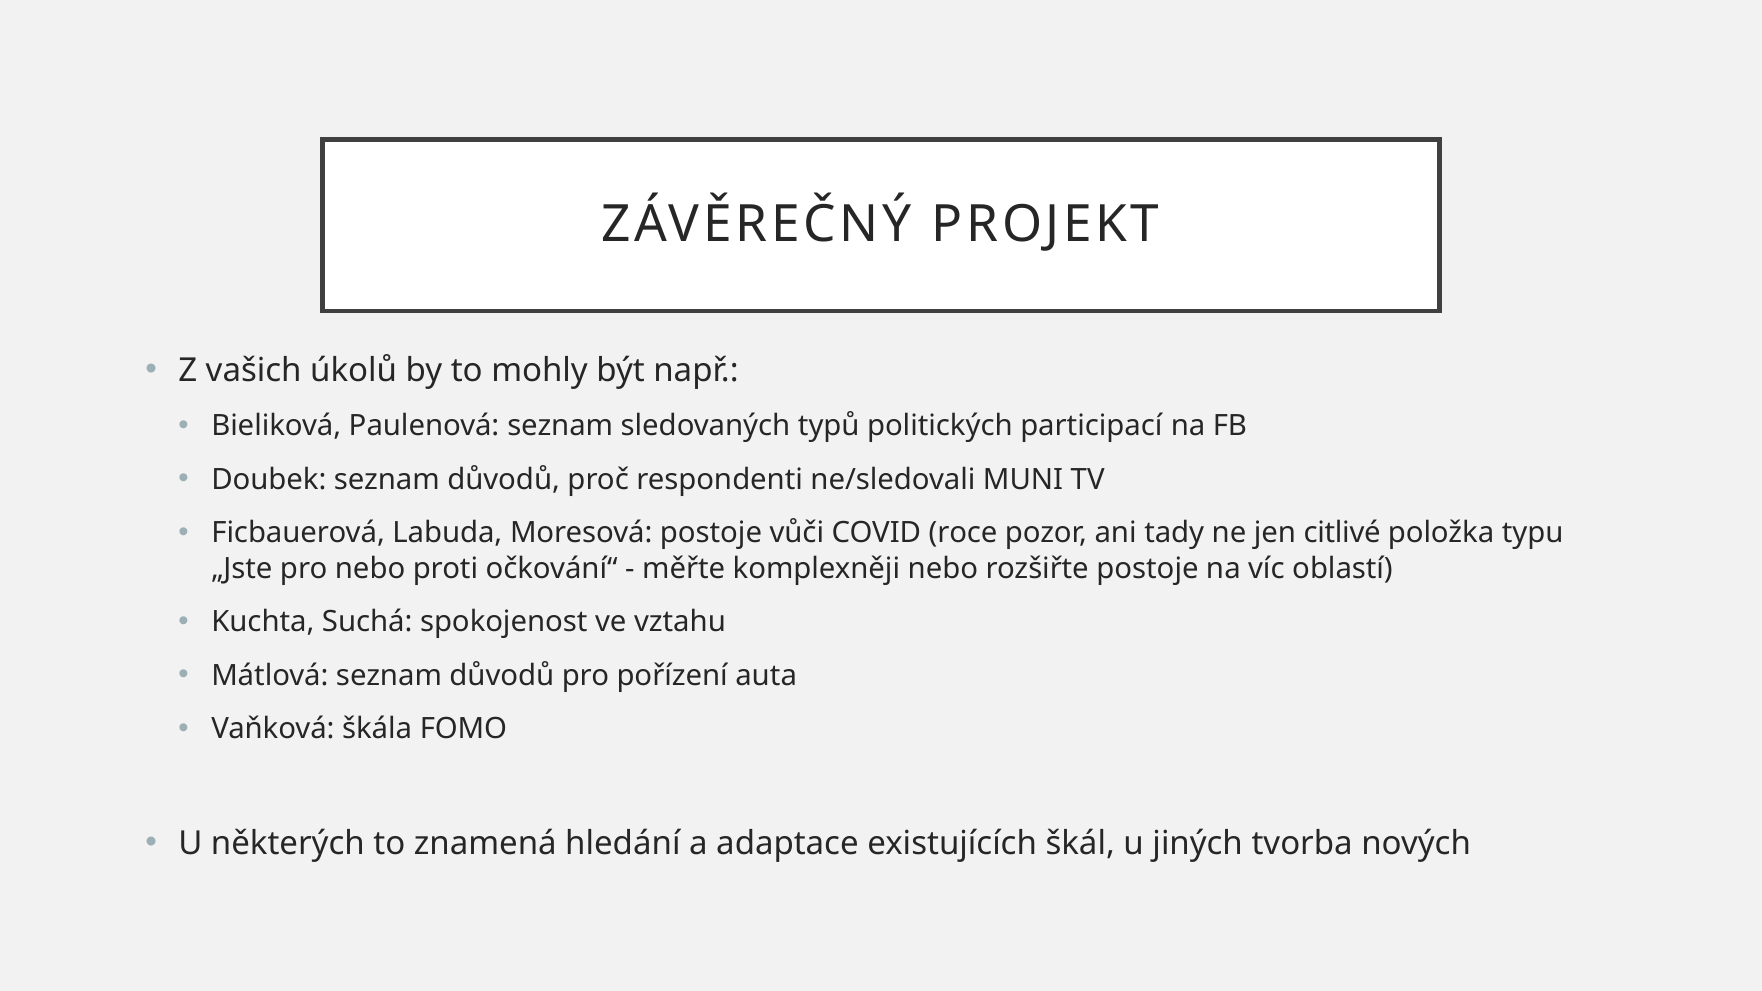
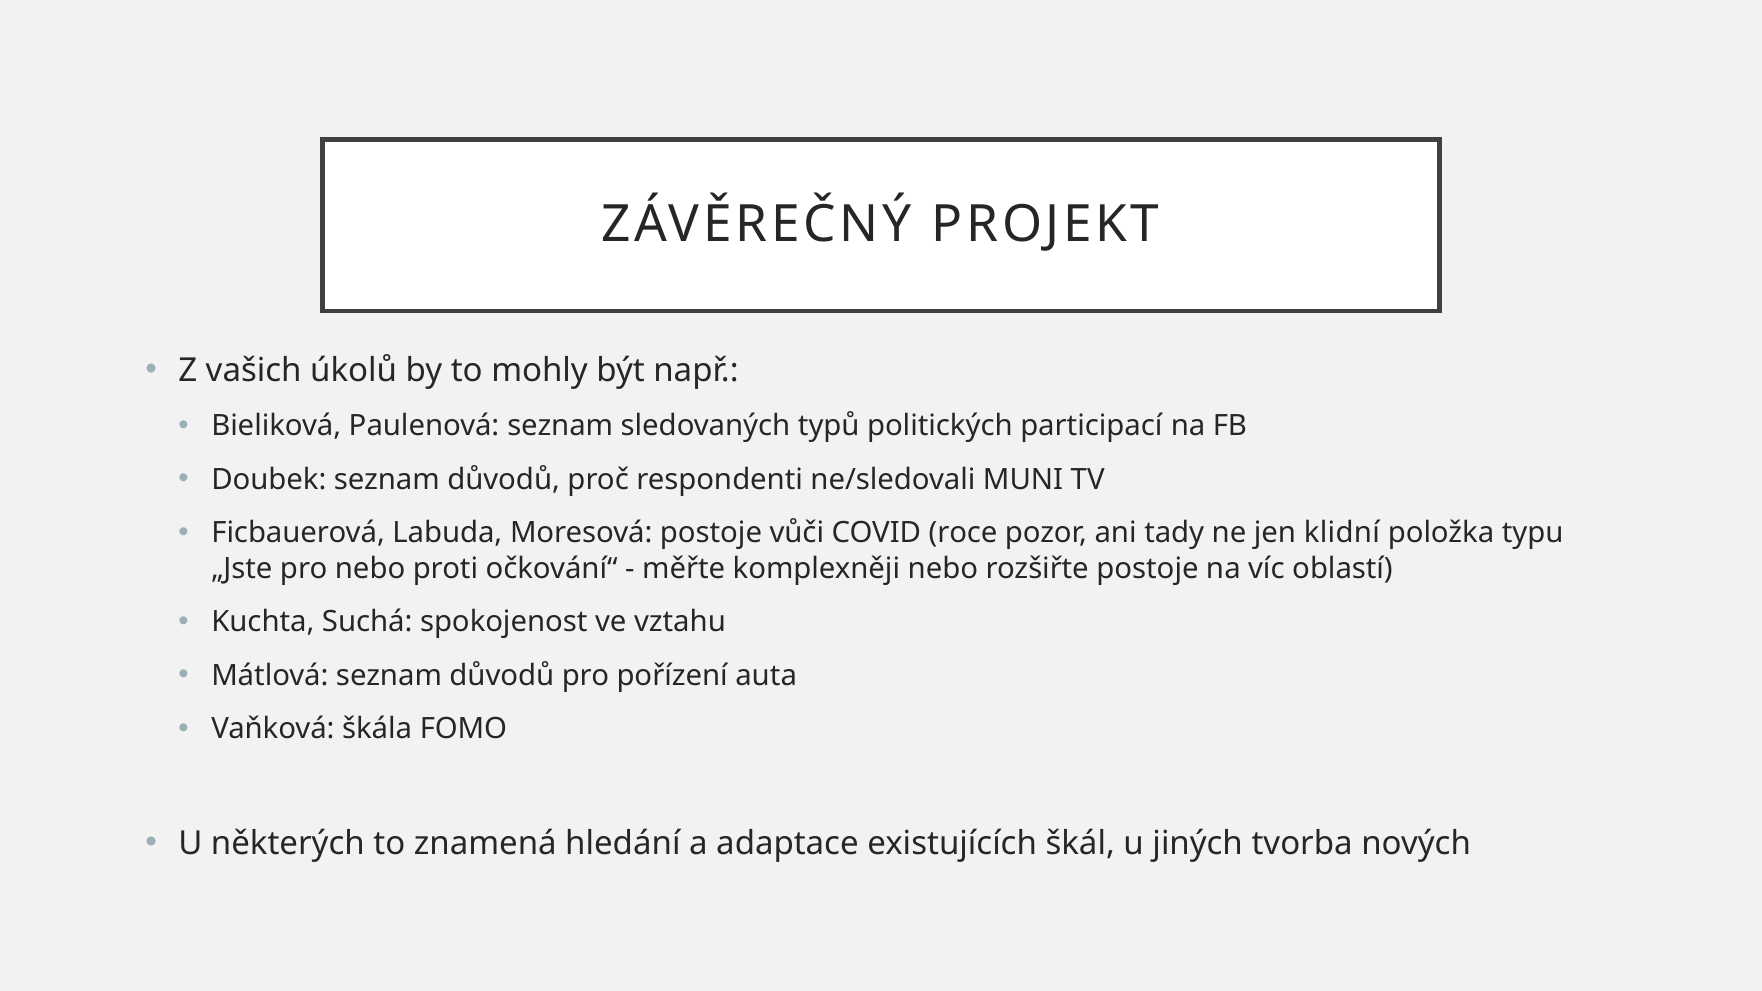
citlivé: citlivé -> klidní (1342, 533)
